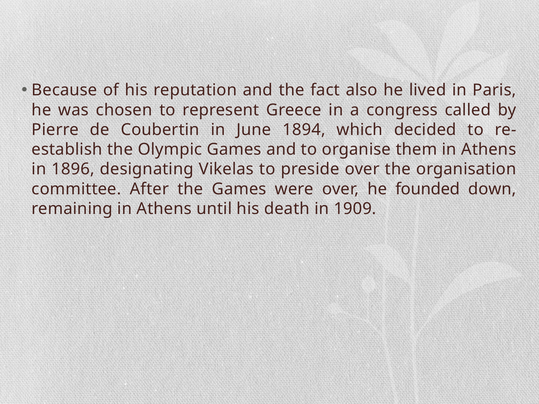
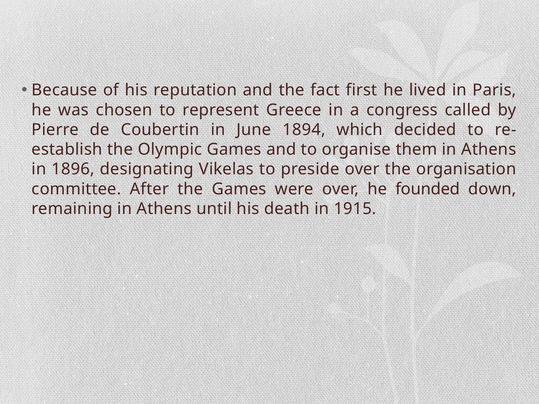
also: also -> first (362, 90)
1909: 1909 -> 1915 (355, 209)
